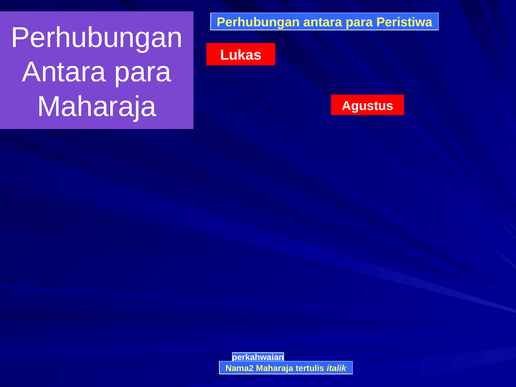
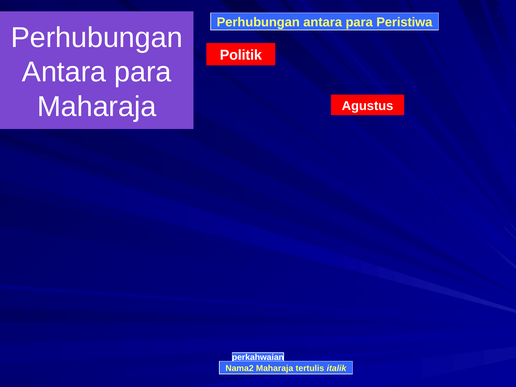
Lukas: Lukas -> Politik (241, 55)
